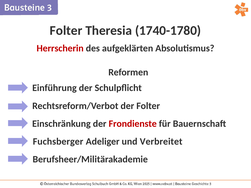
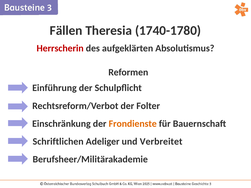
Folter: Folter -> Fällen (66, 31)
Frondienste colour: red -> orange (133, 124)
Fuchsberger: Fuchsberger -> Schriftlichen (58, 142)
